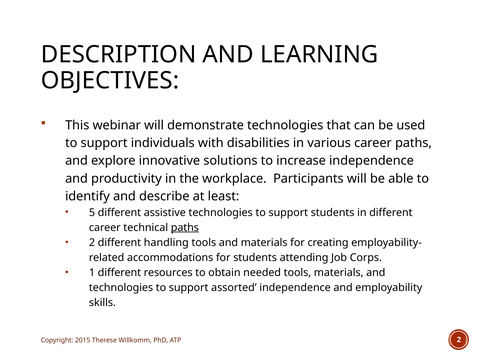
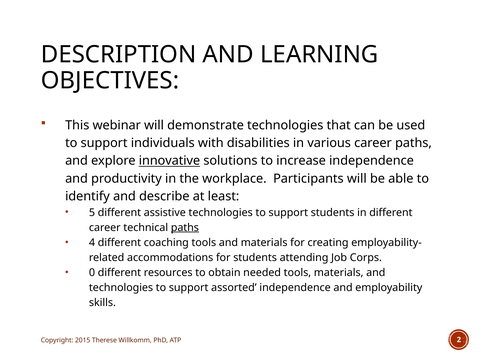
innovative underline: none -> present (169, 161)
2: 2 -> 4 (92, 242)
handling: handling -> coaching (166, 242)
1: 1 -> 0 (92, 272)
